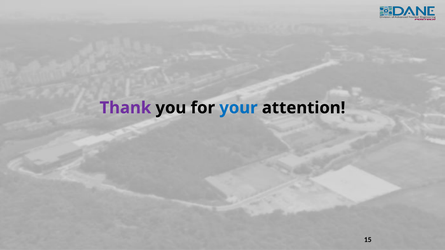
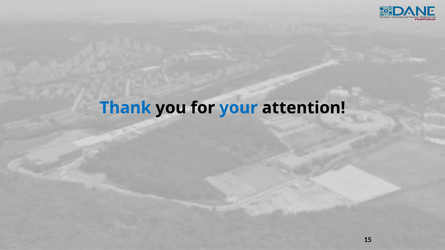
Thank colour: purple -> blue (125, 108)
